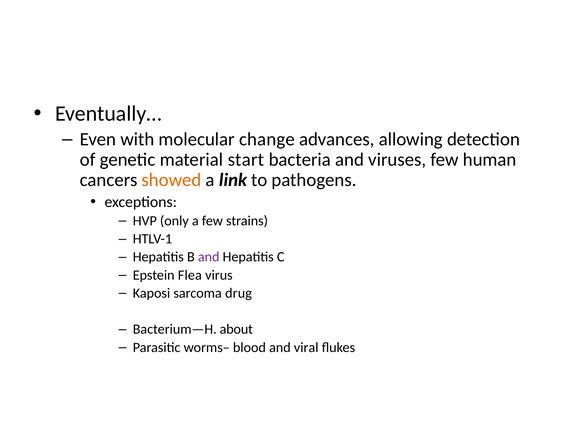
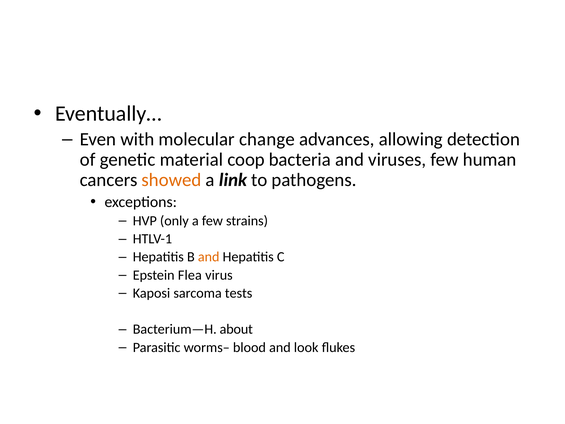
start: start -> coop (246, 160)
and colour: purple -> orange (209, 257)
drug: drug -> tests (239, 293)
viral: viral -> look (306, 347)
